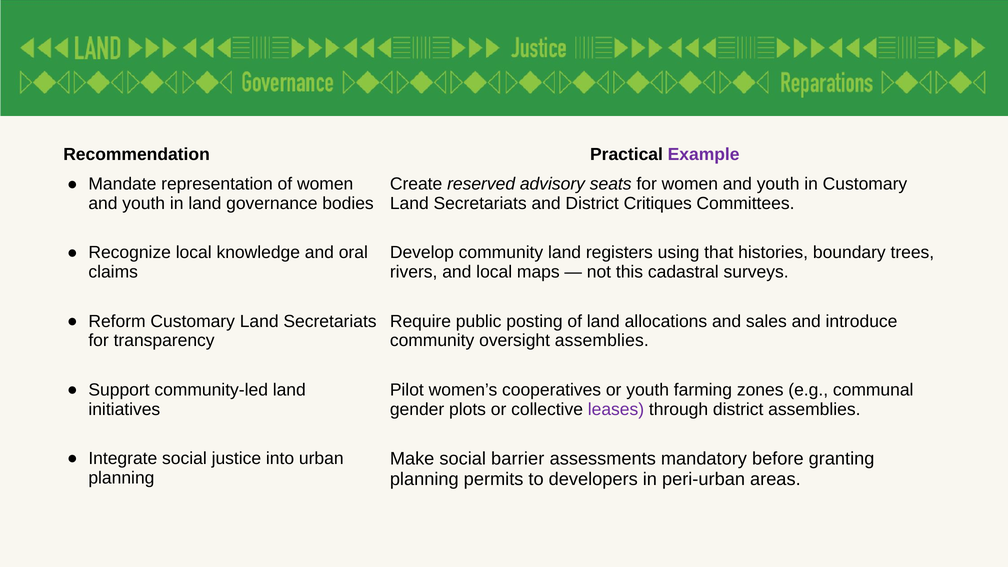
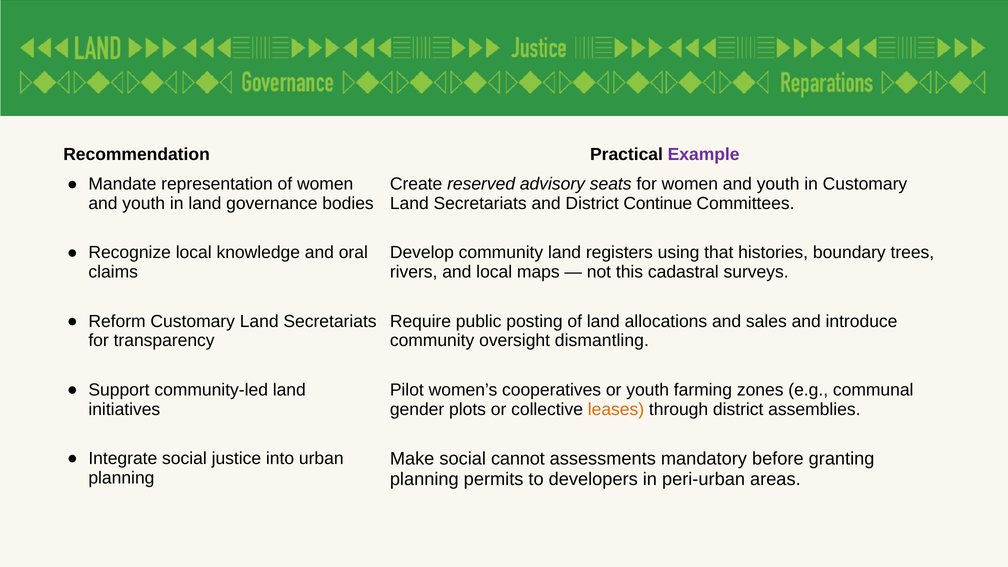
Critiques: Critiques -> Continue (658, 204)
oversight assemblies: assemblies -> dismantling (602, 341)
leases colour: purple -> orange (616, 409)
barrier: barrier -> cannot (518, 459)
